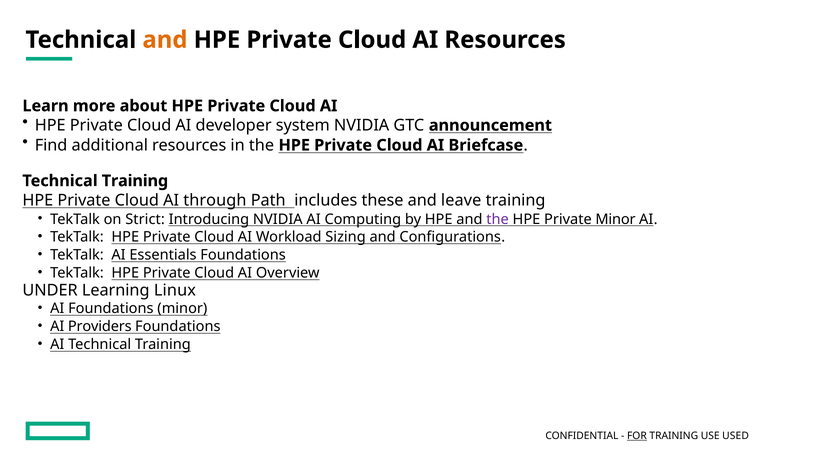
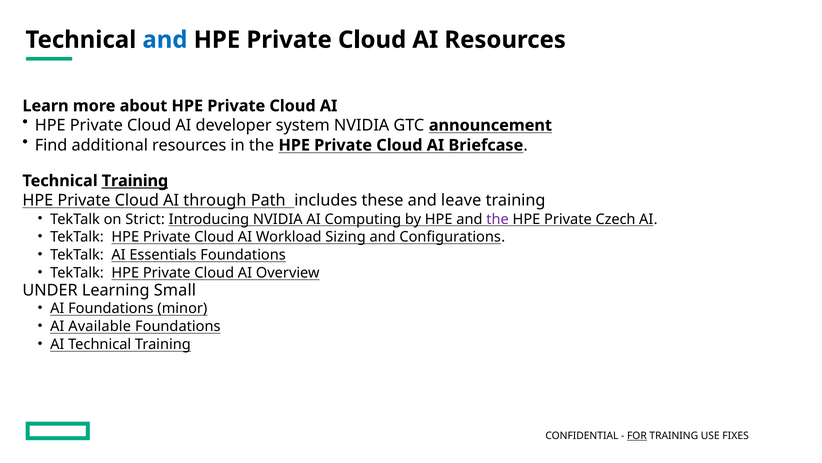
and colour: orange -> blue (165, 40)
Training underline: none -> present (135, 181)
Private Minor: Minor -> Czech (615, 219)
Linux: Linux -> Small (175, 290)
Providers: Providers -> Available (100, 326)
USED: USED -> FIXES (736, 435)
